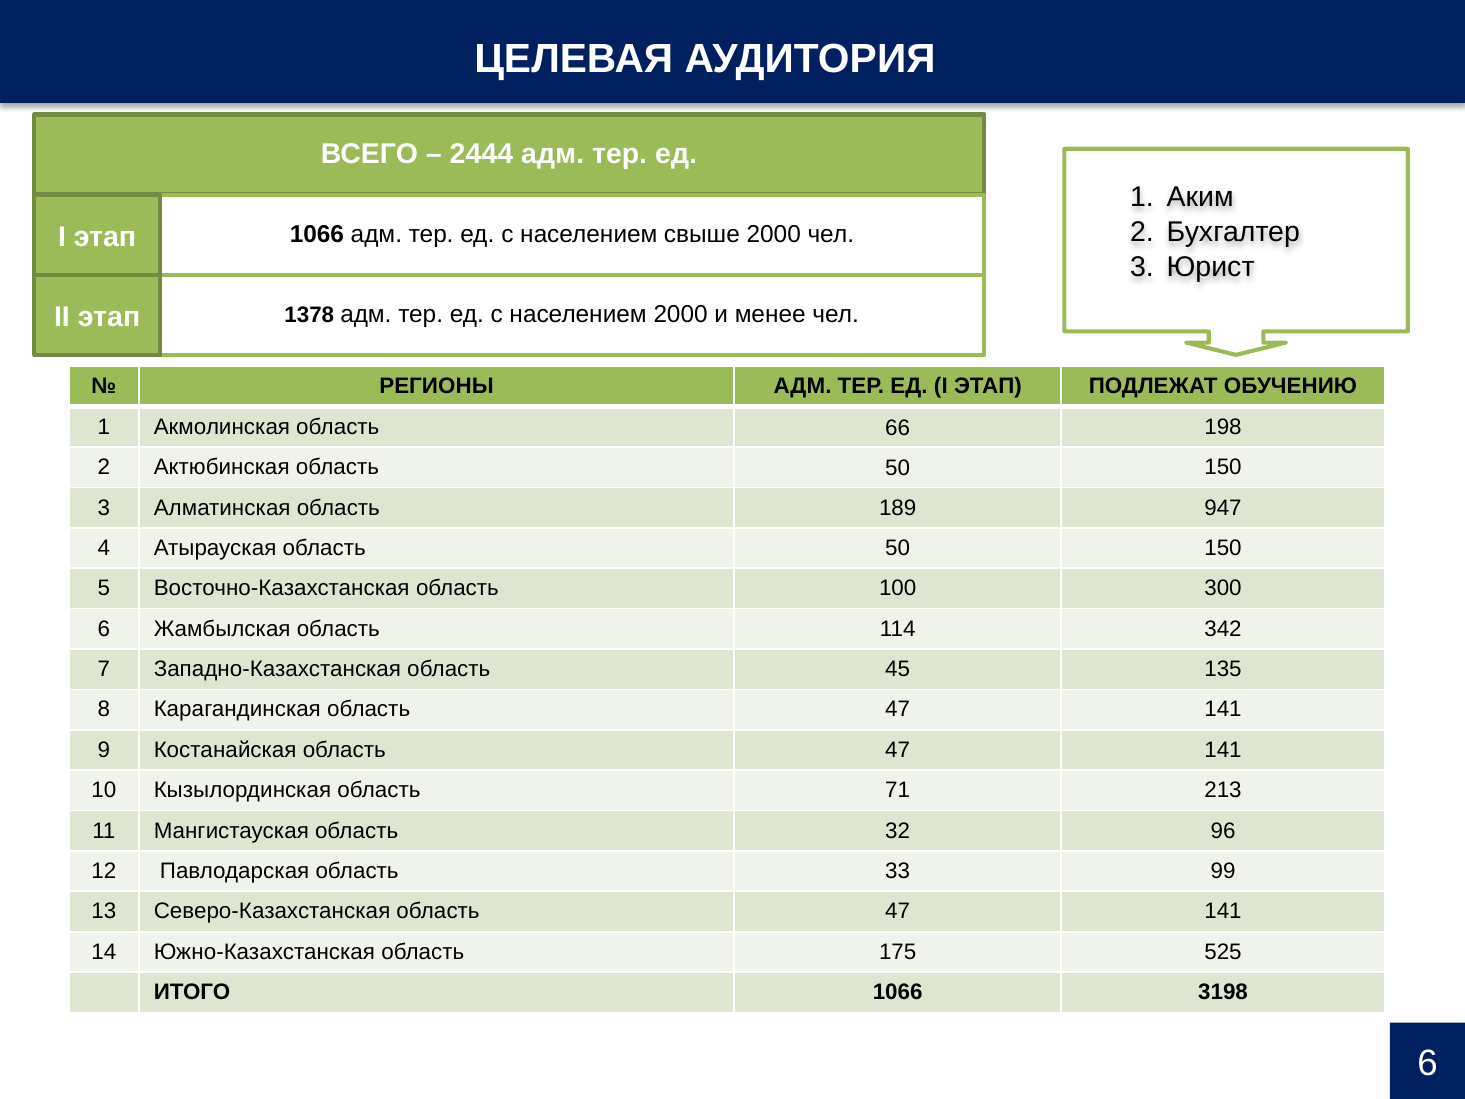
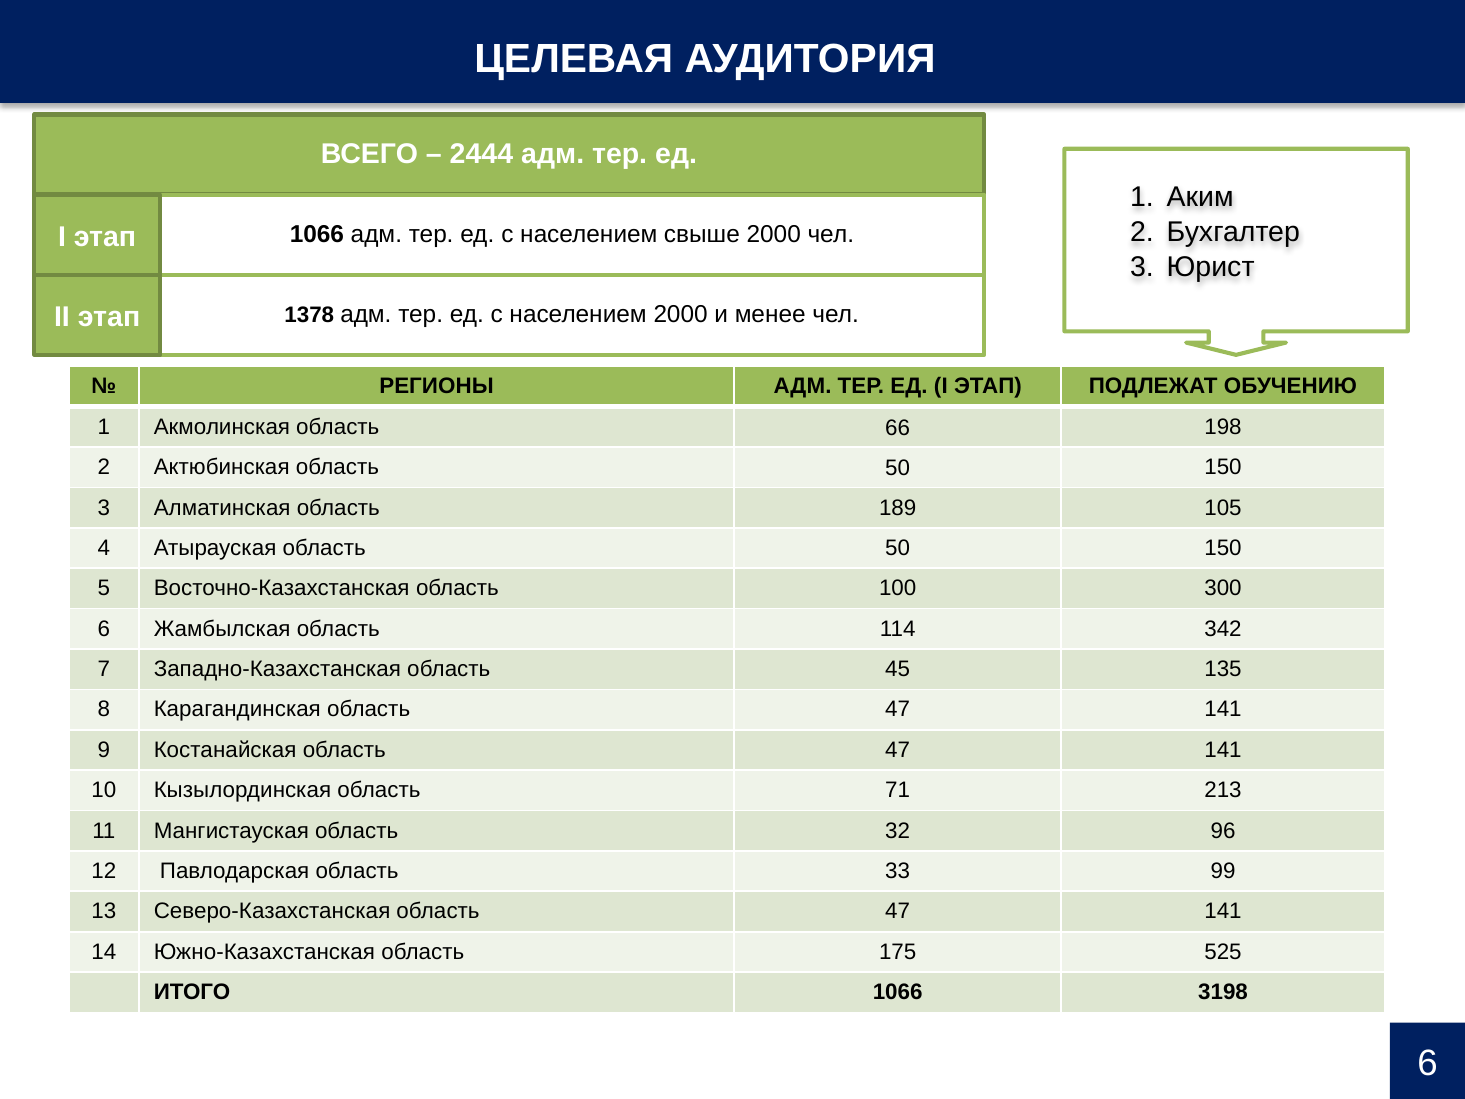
947: 947 -> 105 (1223, 508)
